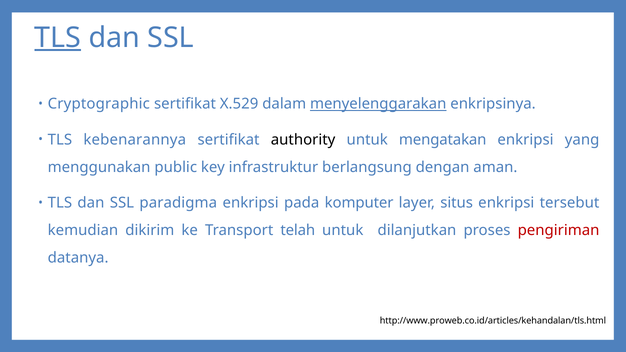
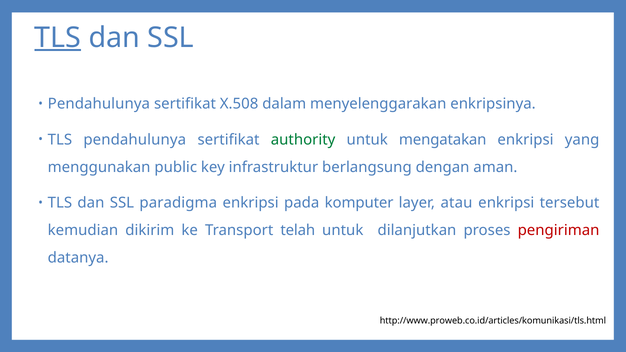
Cryptographic: Cryptographic -> Pendahulunya (99, 104)
X.529: X.529 -> X.508 (239, 104)
menyelenggarakan underline: present -> none (378, 104)
TLS kebenarannya: kebenarannya -> pendahulunya (135, 140)
authority colour: black -> green (303, 140)
situs: situs -> atau (457, 203)
http://www.proweb.co.id/articles/kehandalan/tls.html: http://www.proweb.co.id/articles/kehandalan/tls.html -> http://www.proweb.co.id/articles/komunikasi/tls.html (493, 321)
